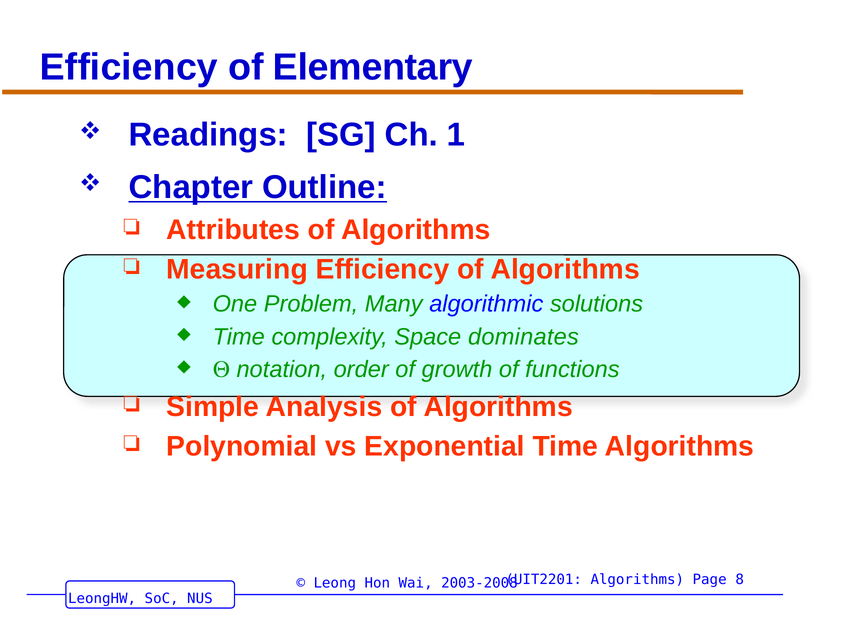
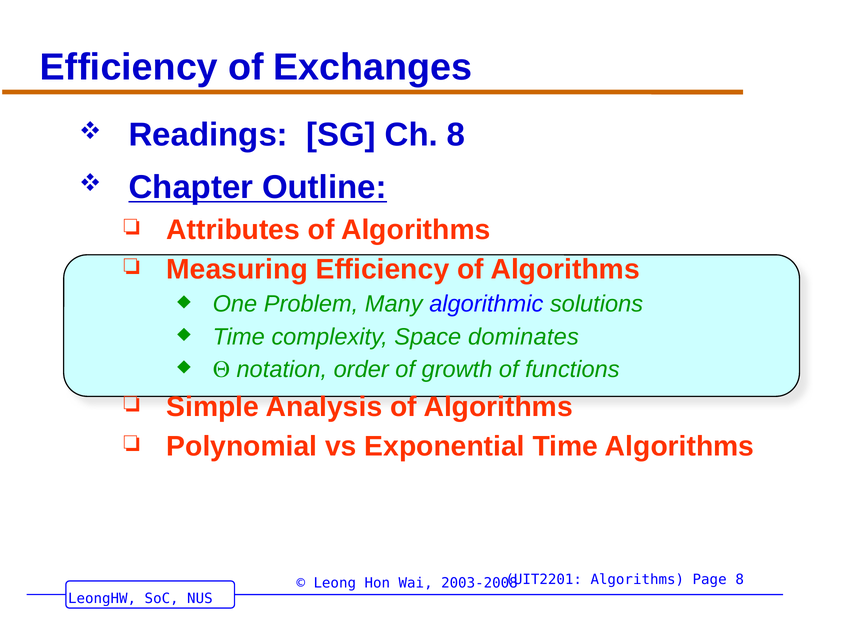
Elementary: Elementary -> Exchanges (373, 67)
Ch 1: 1 -> 8 (456, 135)
